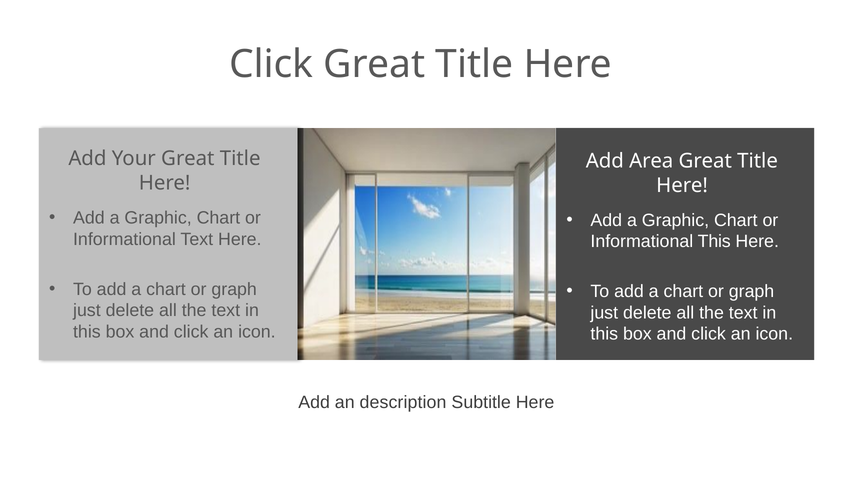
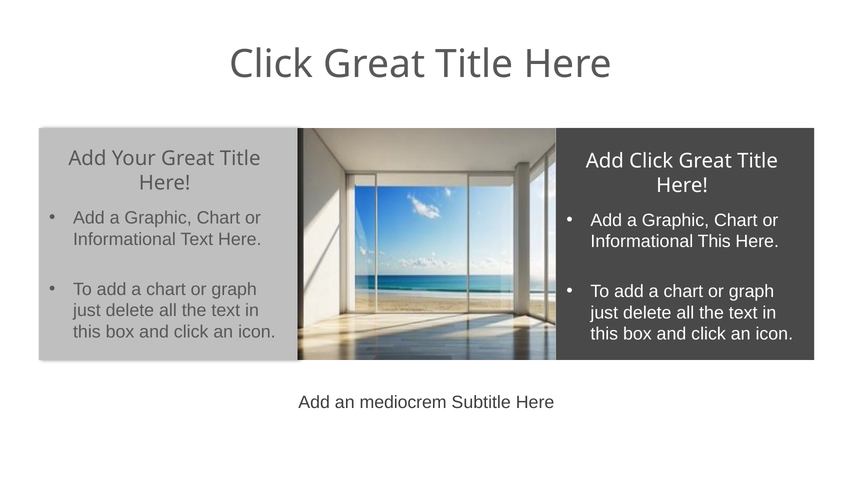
Add Area: Area -> Click (651, 161)
description: description -> mediocrem (403, 402)
